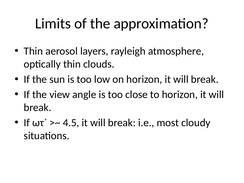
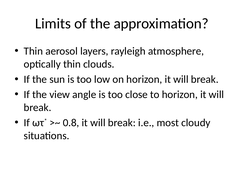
4.5: 4.5 -> 0.8 (71, 123)
